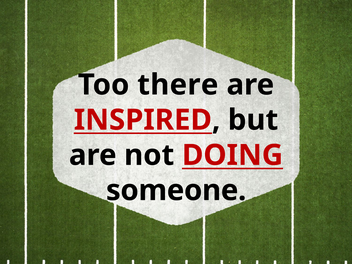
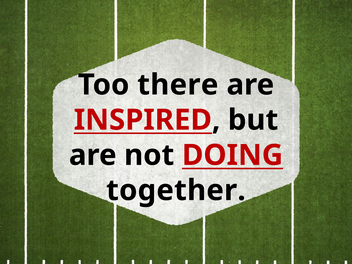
someone: someone -> together (176, 190)
